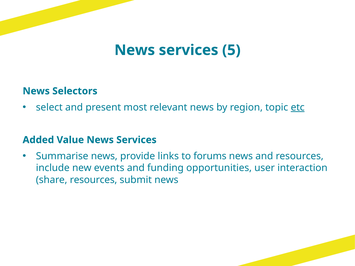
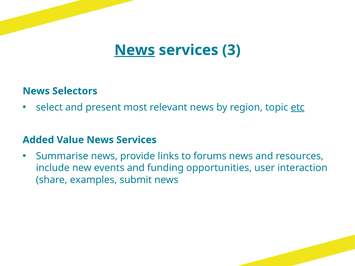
News underline: none -> present (135, 50)
5: 5 -> 3 (231, 50)
share resources: resources -> examples (93, 180)
